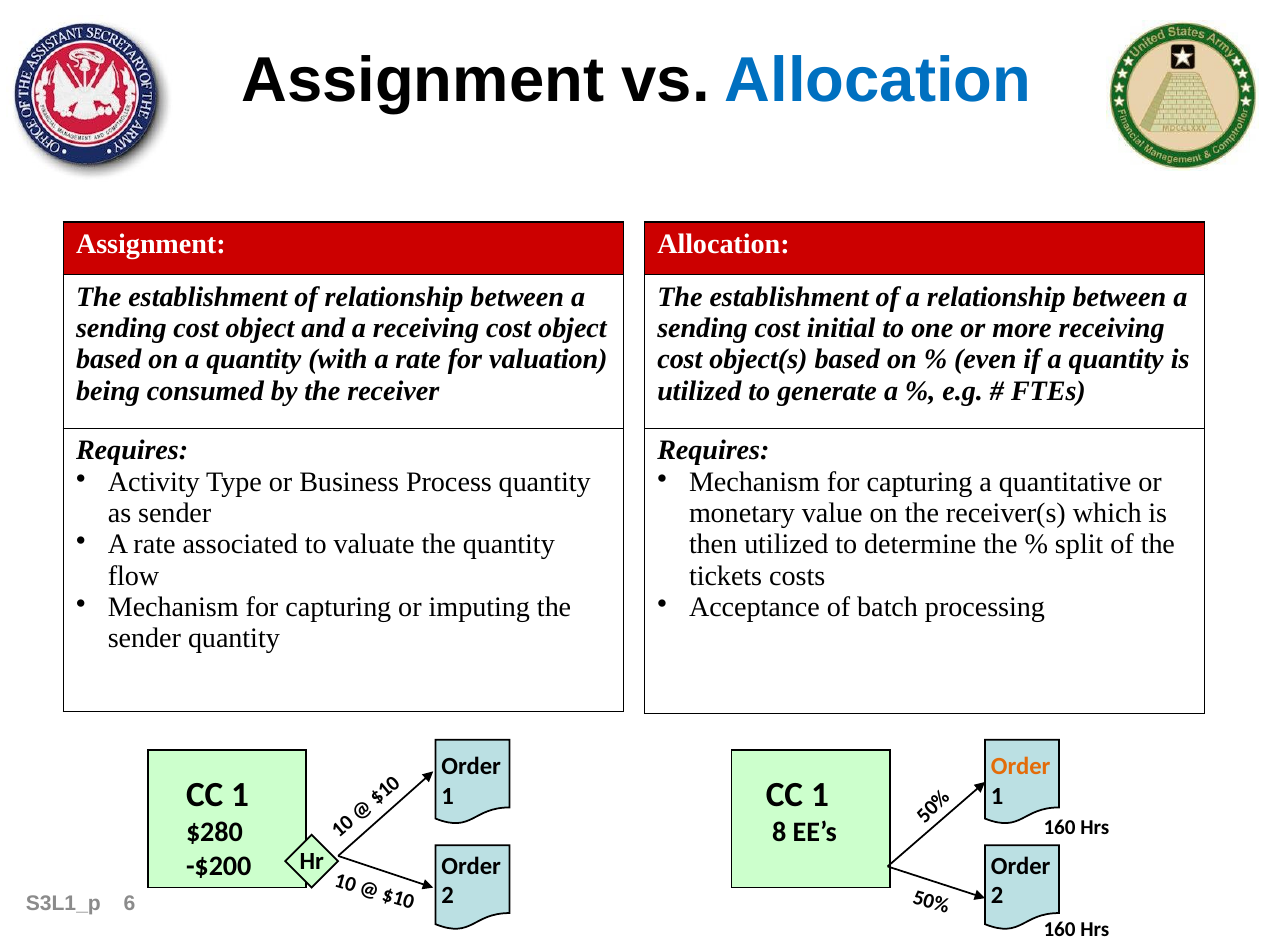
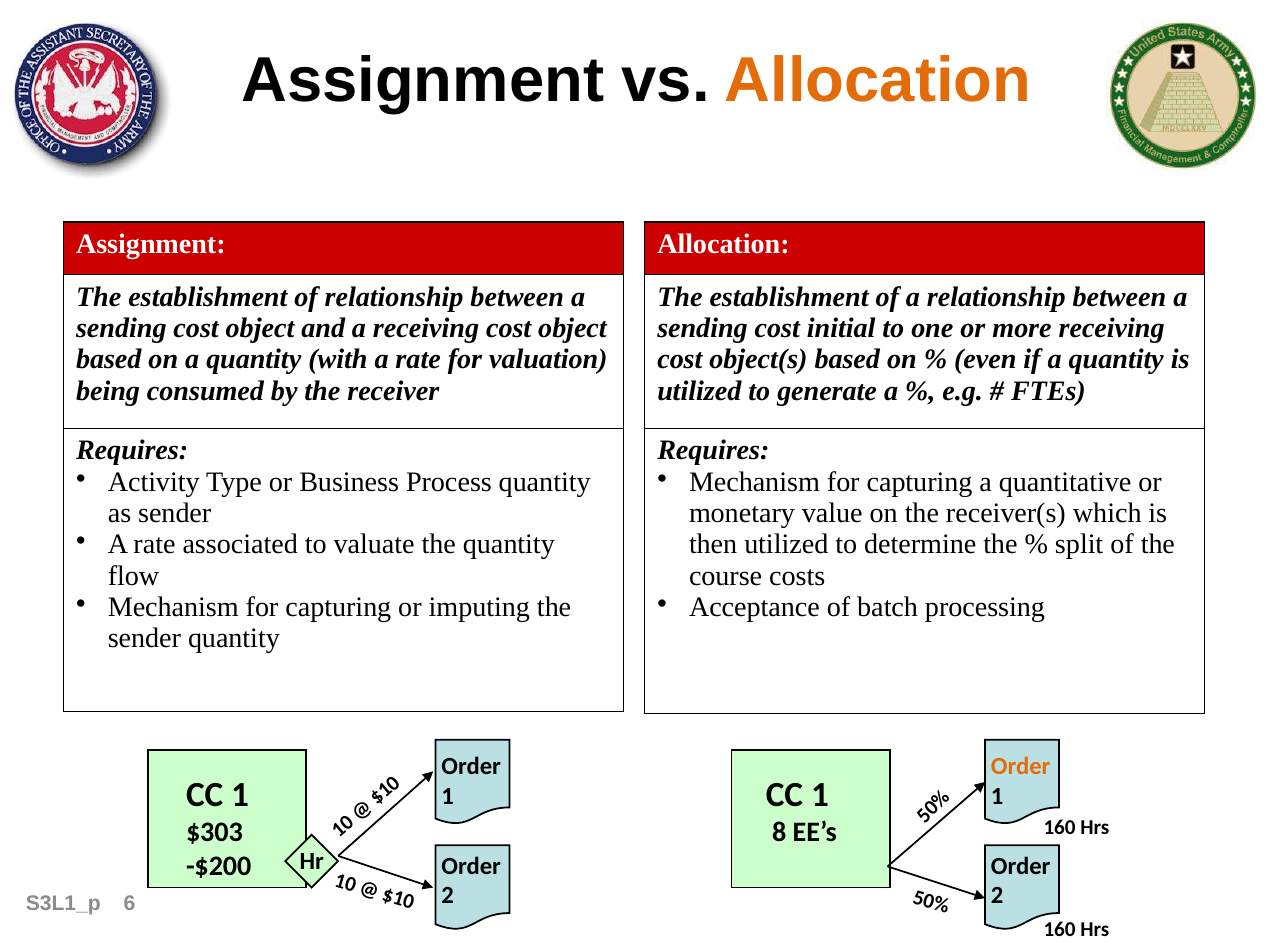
Allocation colour: blue -> orange (878, 81)
tickets: tickets -> course (726, 576)
$280: $280 -> $303 (214, 833)
